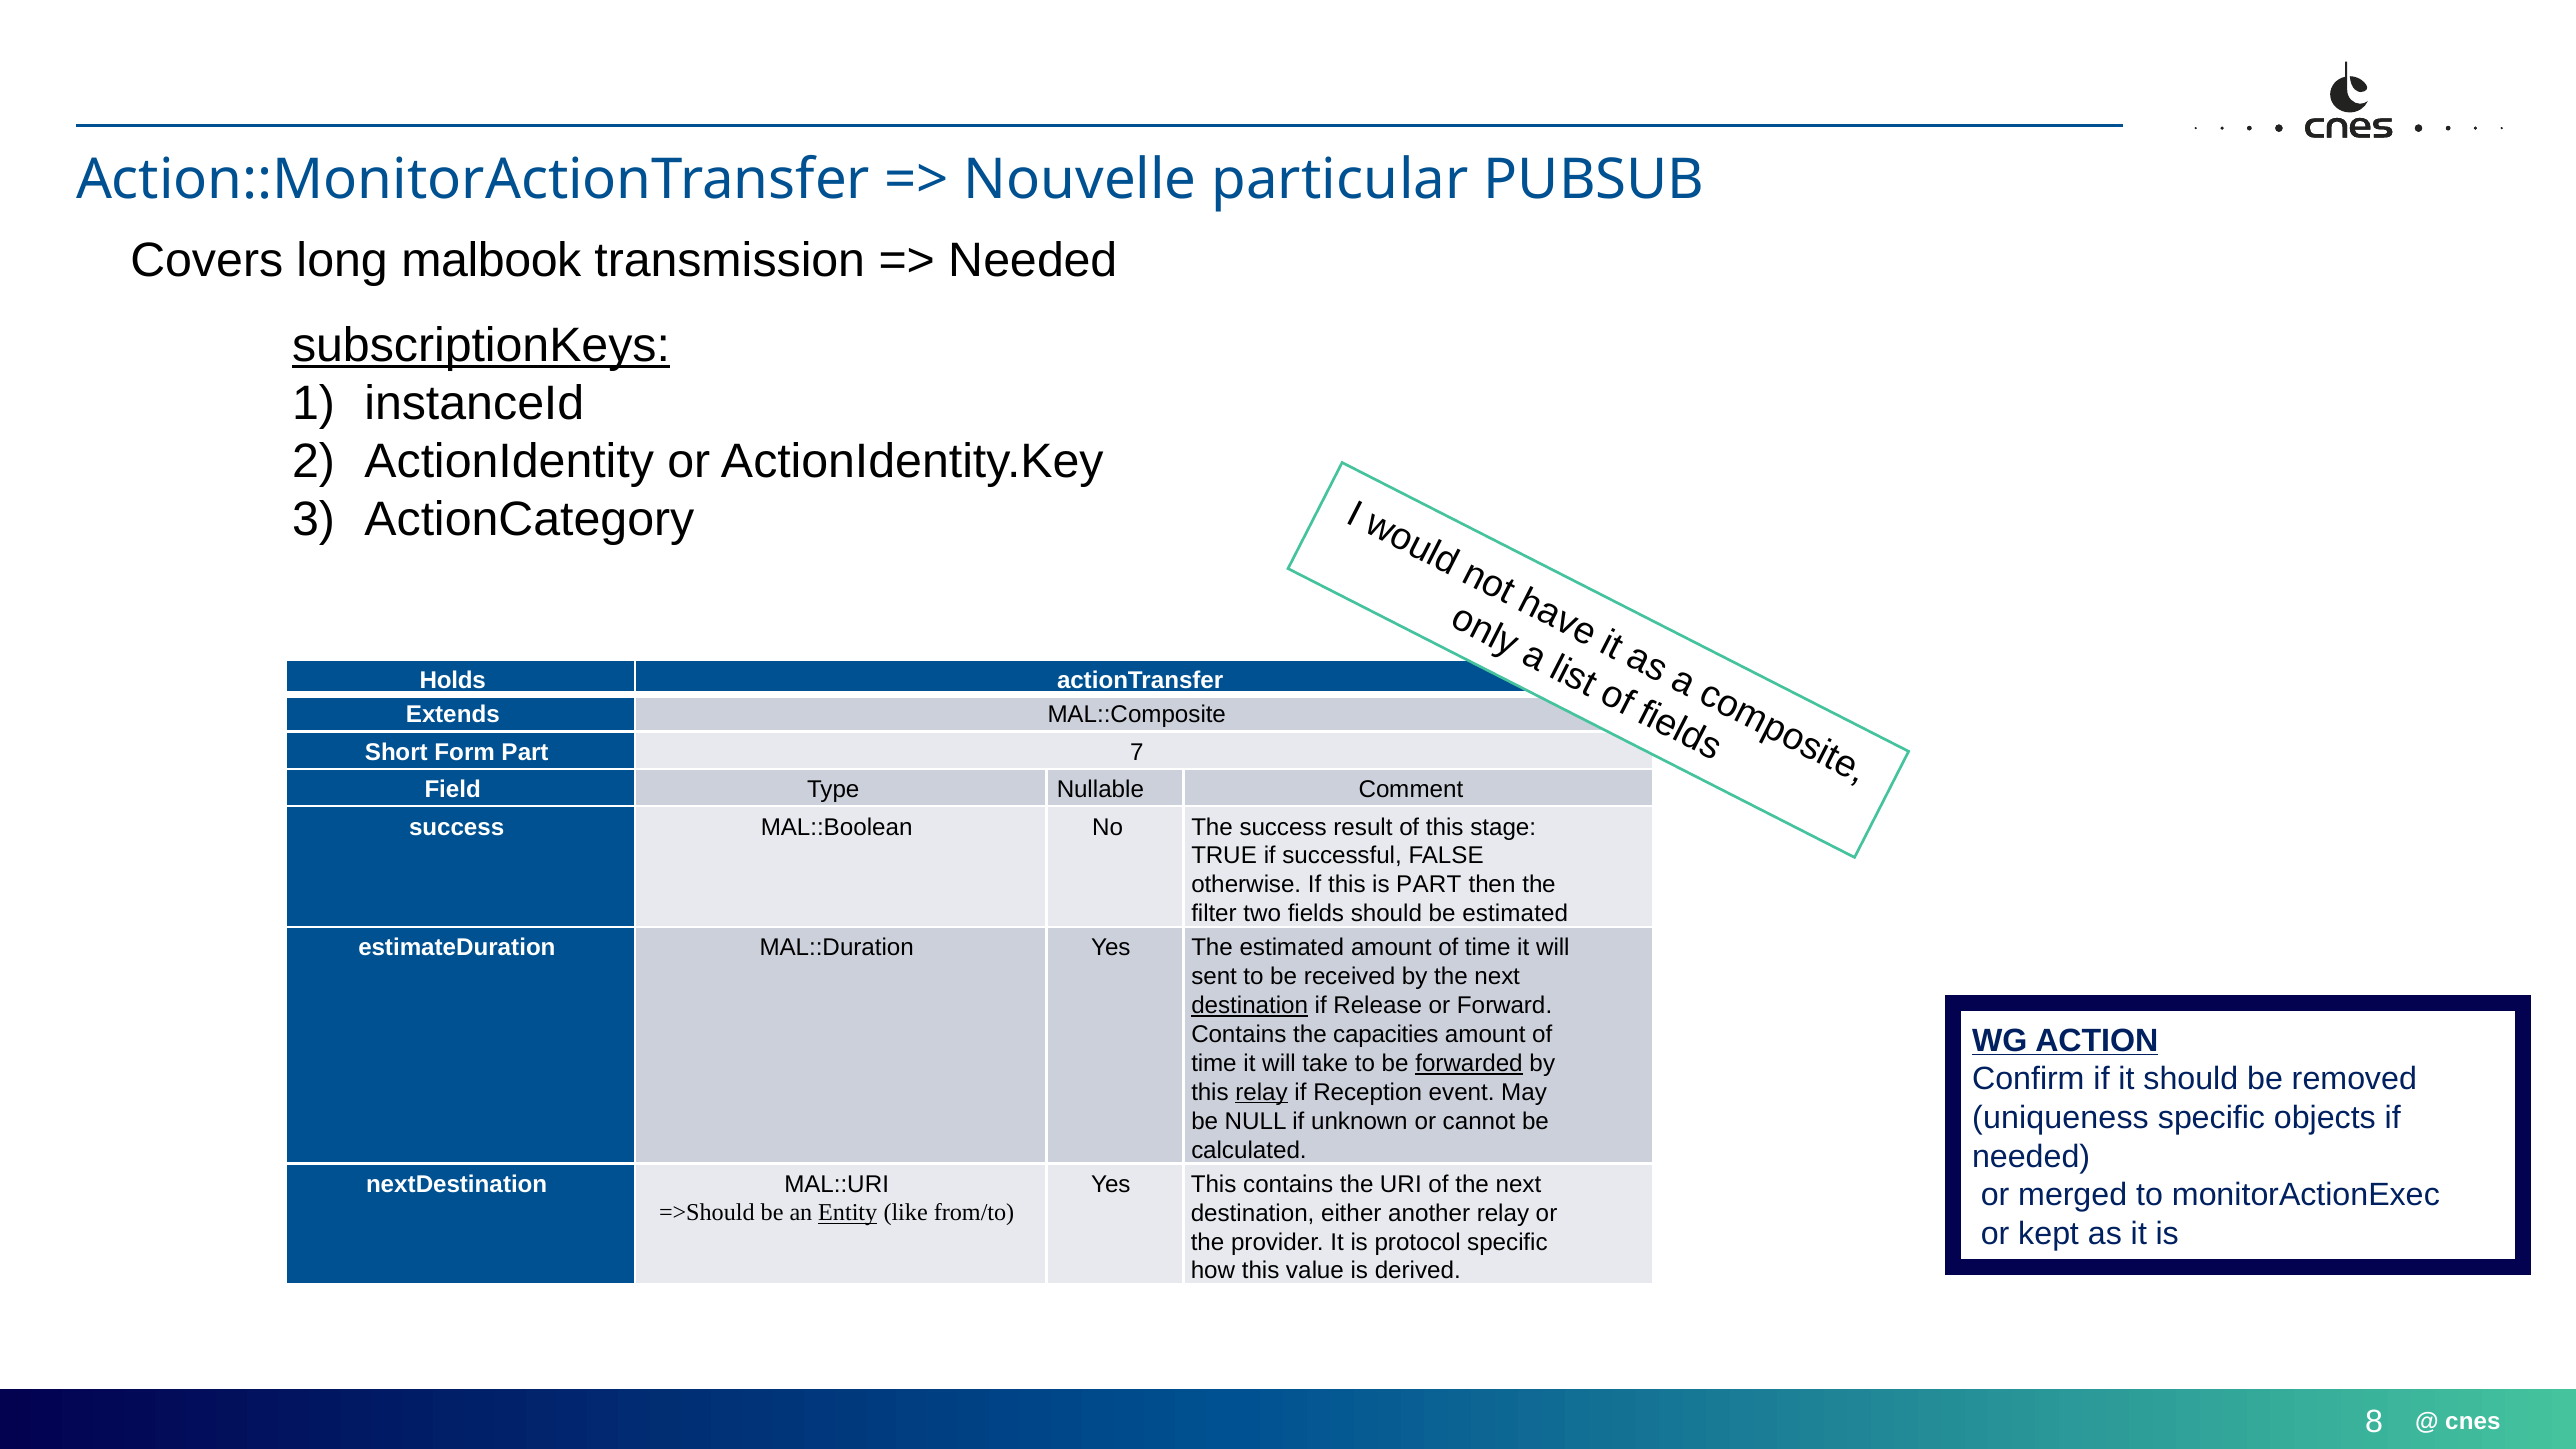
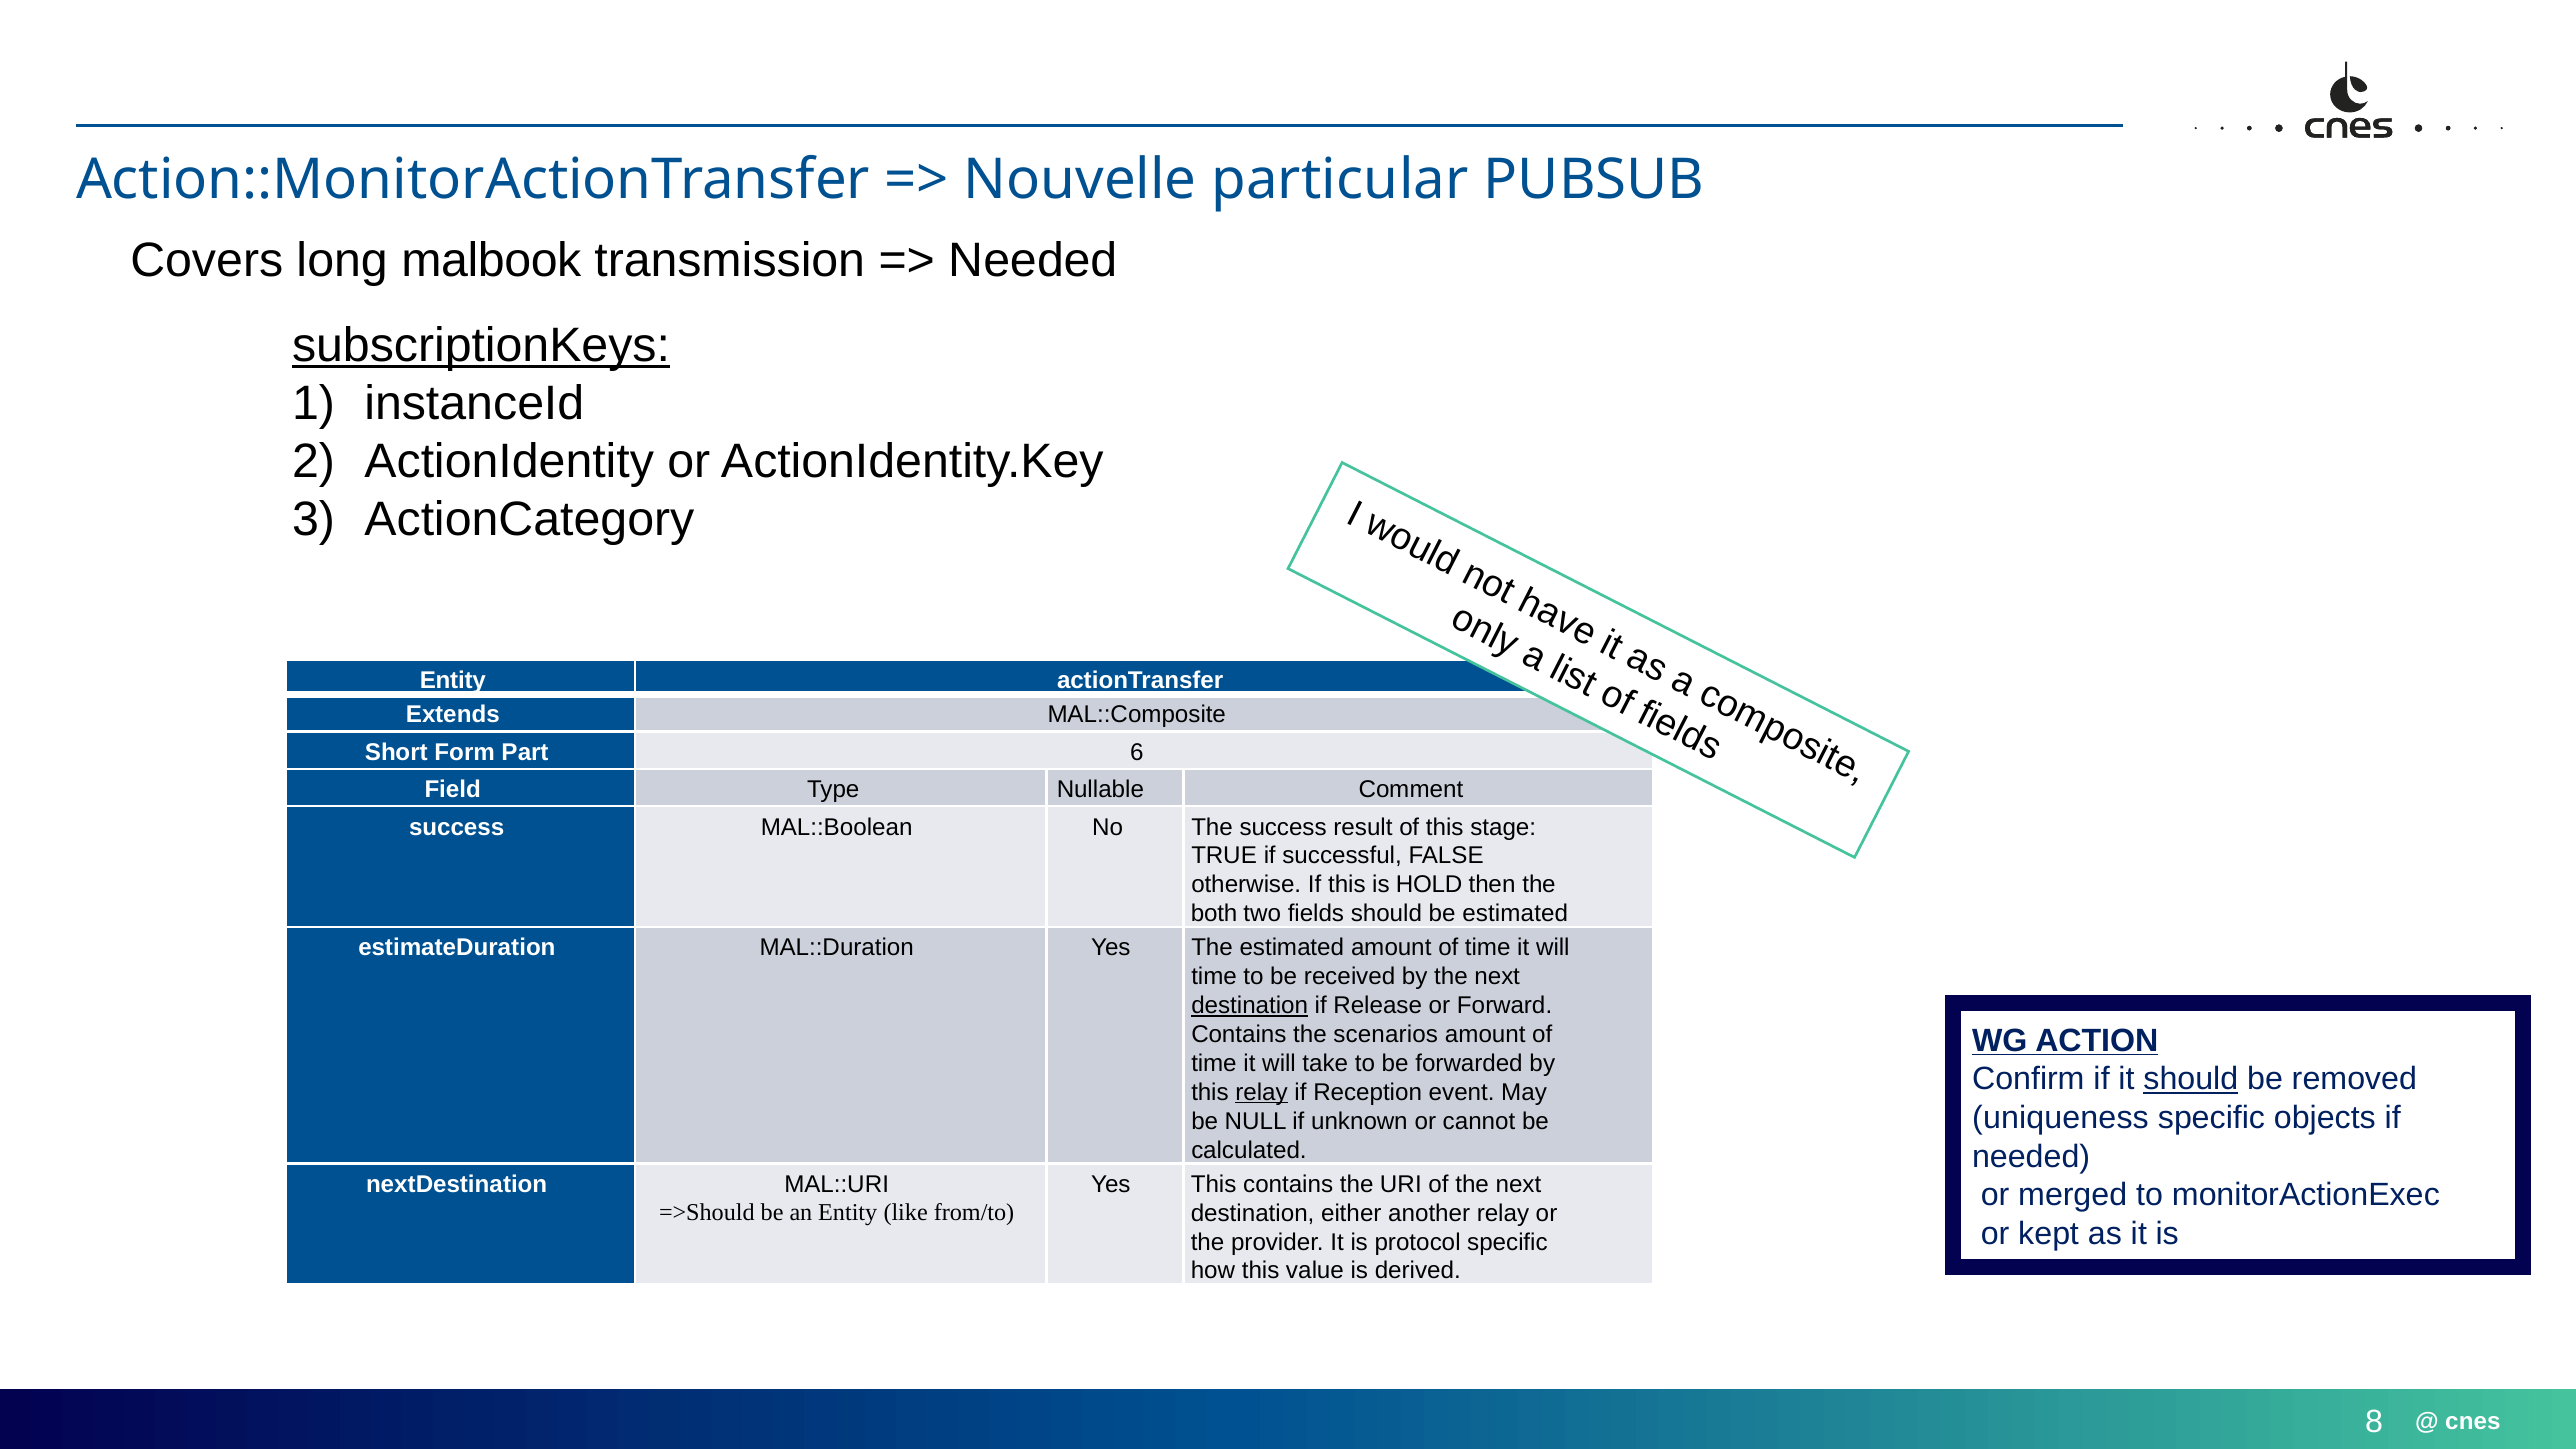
Holds: Holds -> Entity (453, 681)
7: 7 -> 6 (1137, 752)
is PART: PART -> HOLD (1429, 885)
filter: filter -> both (1214, 914)
sent: sent -> time (1214, 977)
capacities: capacities -> scenarios (1386, 1035)
forwarded underline: present -> none (1469, 1063)
should underline: none -> present (2191, 1079)
Entity underline: present -> none (848, 1213)
